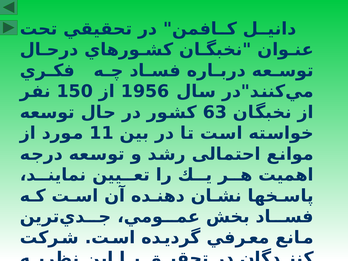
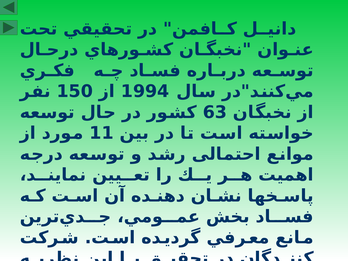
1956: 1956 -> 1994 (145, 91)
